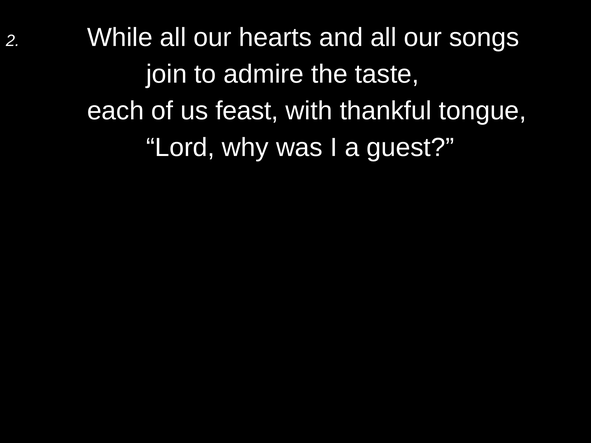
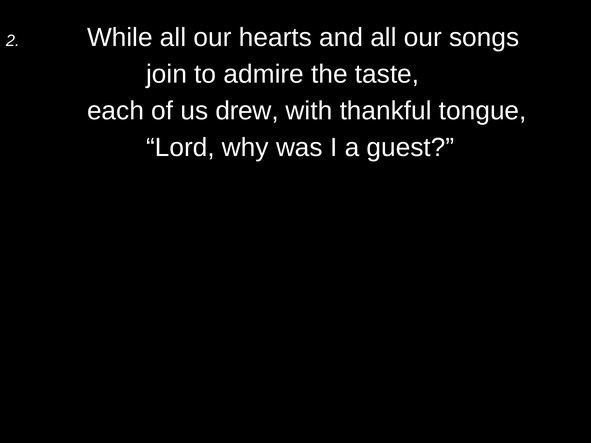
feast: feast -> drew (247, 111)
